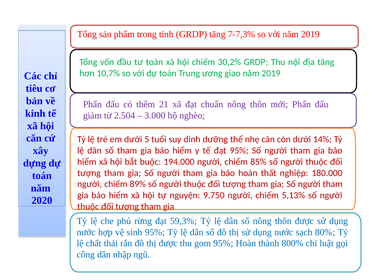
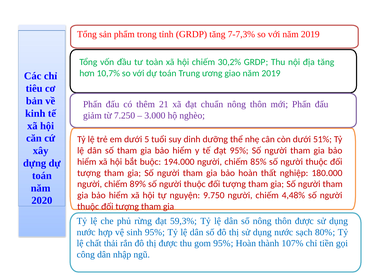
2.504: 2.504 -> 7.250 (125, 116)
14%: 14% -> 51% (322, 140)
5,13%: 5,13% -> 4,48% (293, 196)
800%: 800% -> 107% (292, 244)
luật: luật -> tiền (327, 244)
